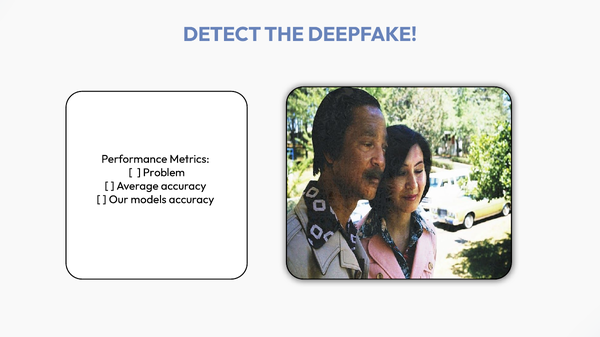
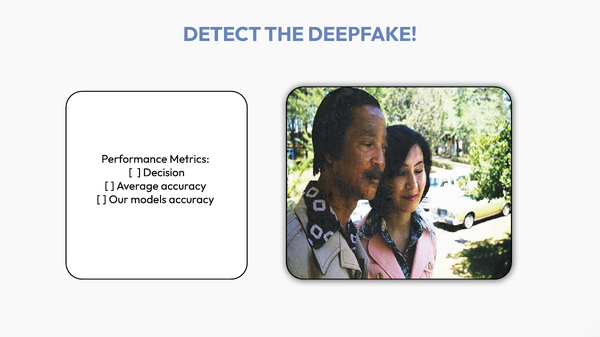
Problem: Problem -> Decision (164, 173)
